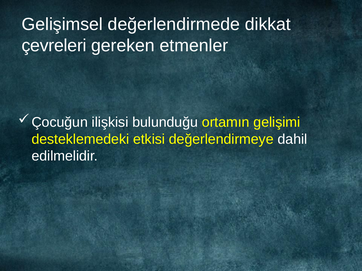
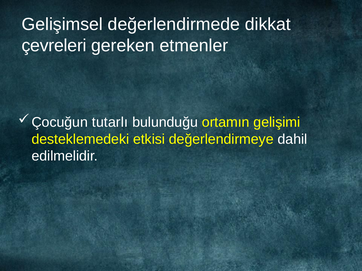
ilişkisi: ilişkisi -> tutarlı (110, 123)
